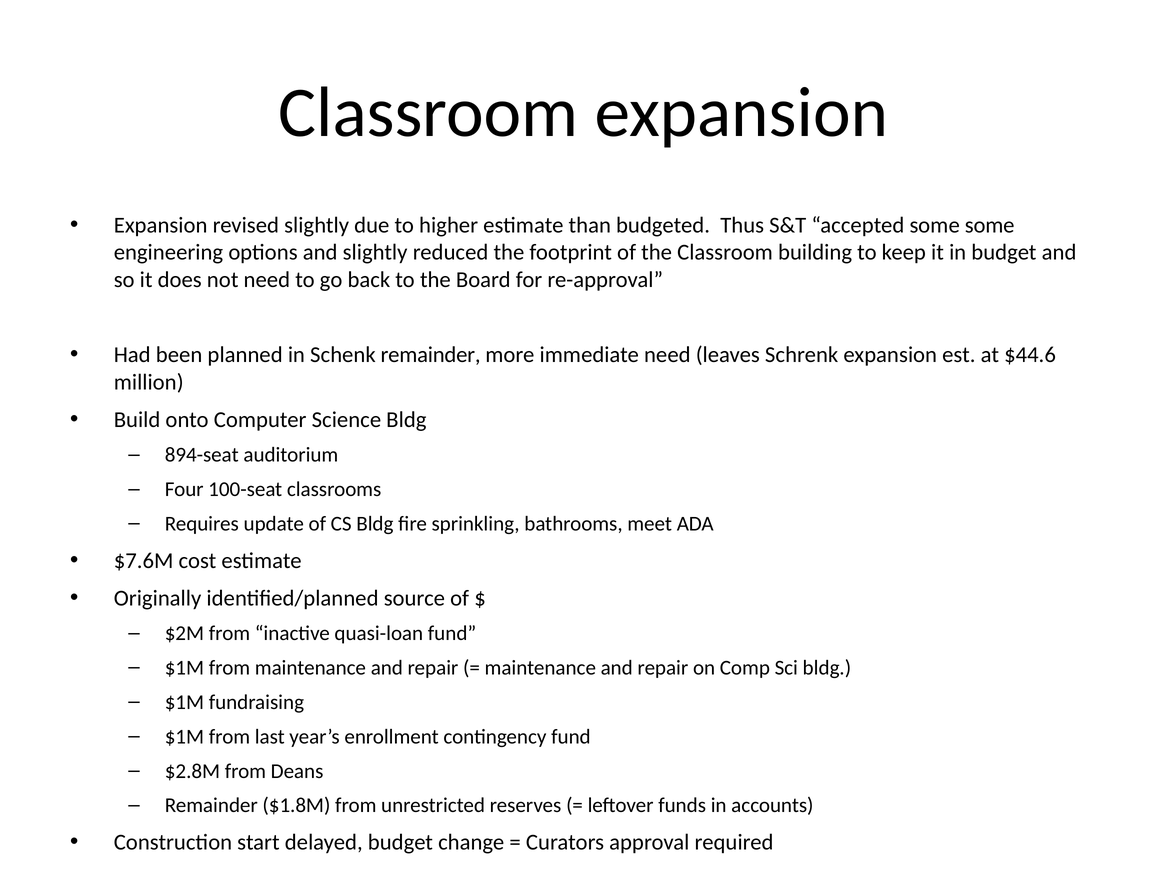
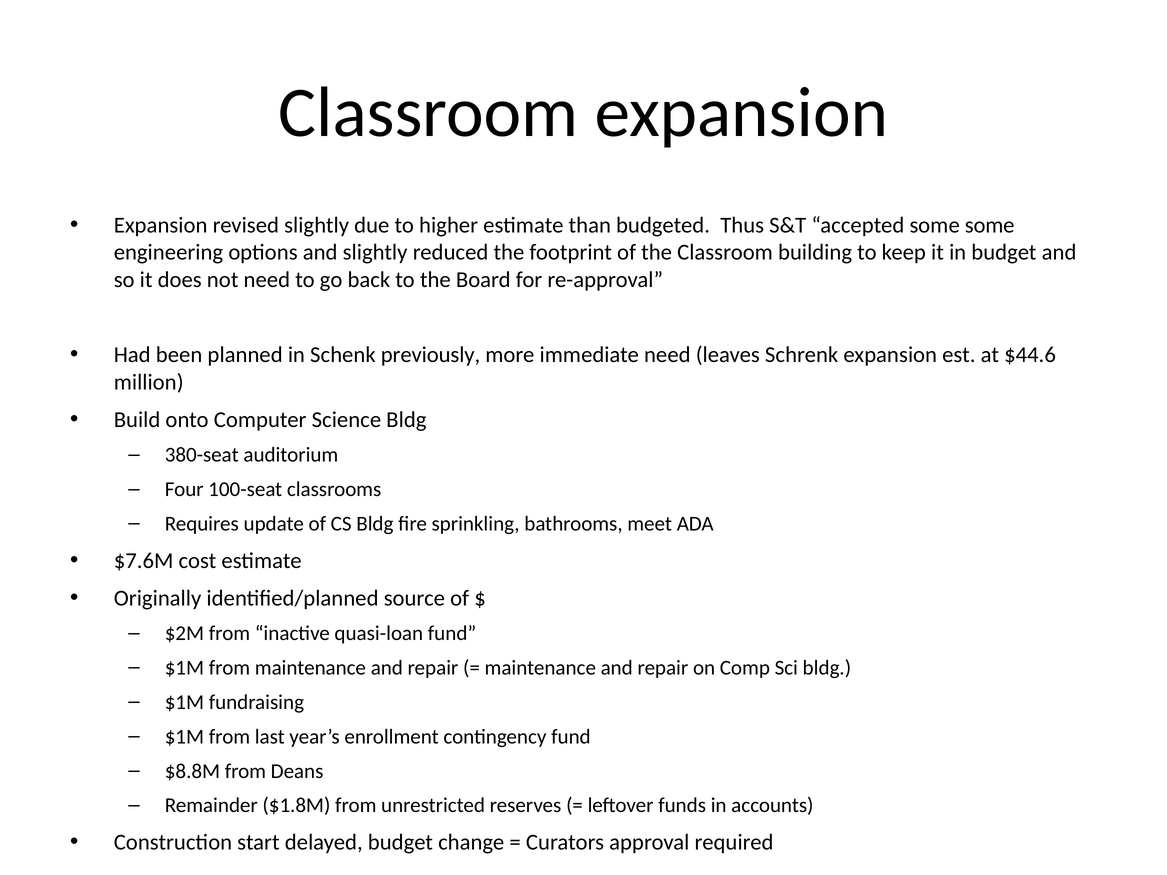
Schenk remainder: remainder -> previously (430, 355)
894-seat: 894-seat -> 380-seat (202, 455)
$2.8M: $2.8M -> $8.8M (192, 771)
